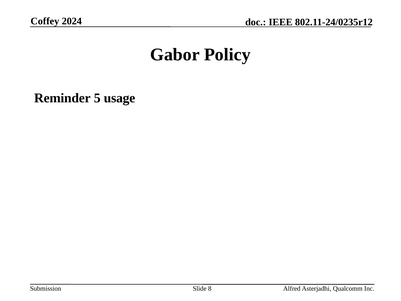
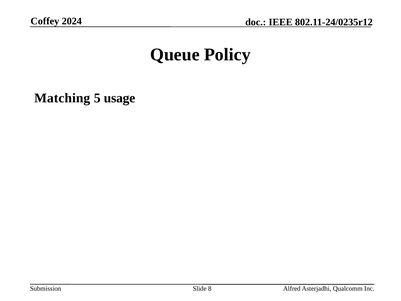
Gabor: Gabor -> Queue (175, 55)
Reminder: Reminder -> Matching (62, 98)
